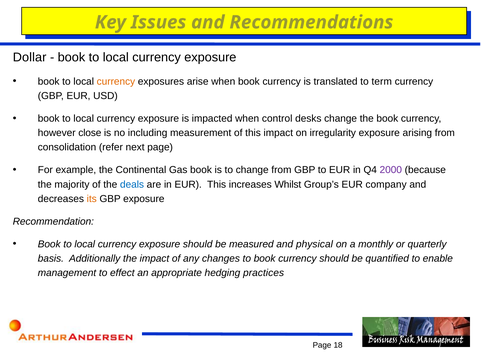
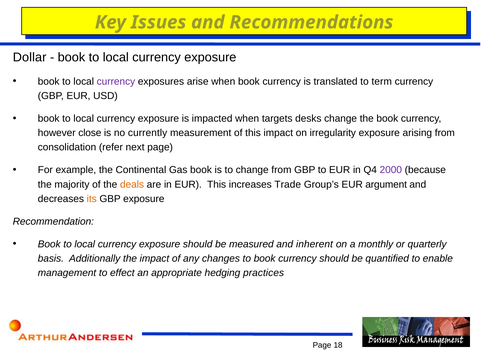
currency colour: orange -> purple (116, 82)
control: control -> targets (277, 119)
including: including -> currently (148, 133)
deals colour: blue -> orange (132, 185)
Whilst: Whilst -> Trade (288, 185)
company: company -> argument (386, 185)
physical: physical -> inherent (314, 245)
